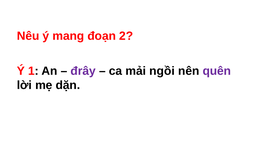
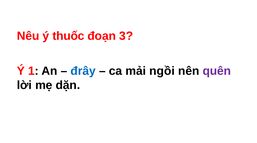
mang: mang -> thuốc (68, 36)
2: 2 -> 3 (126, 36)
đrây colour: purple -> blue (83, 71)
